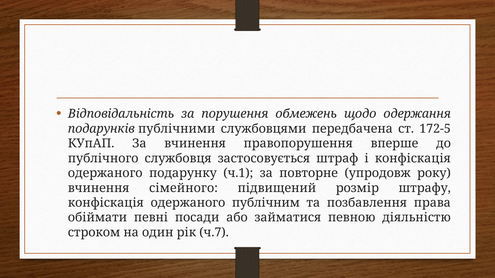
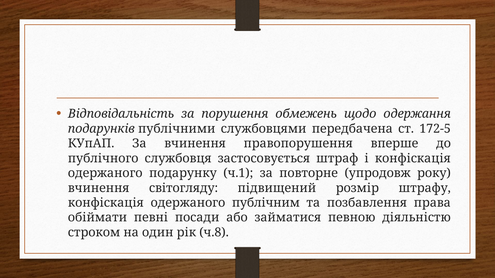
сімейного: сімейного -> світогляду (184, 188)
ч.7: ч.7 -> ч.8 (214, 233)
